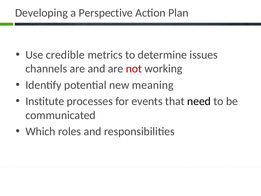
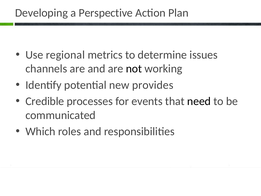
credible: credible -> regional (65, 55)
not colour: red -> black (134, 69)
meaning: meaning -> provides (153, 85)
Institute: Institute -> Credible (45, 101)
